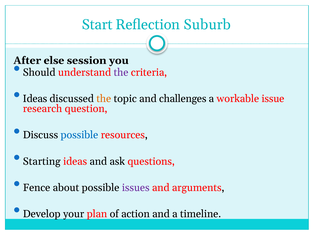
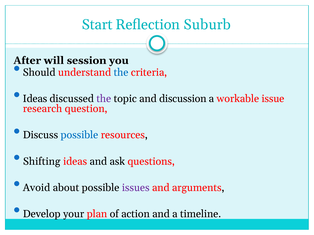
else: else -> will (54, 61)
the colour: purple -> blue (121, 73)
the colour: orange -> purple (104, 99)
challenges: challenges -> discussion (183, 99)
Starting: Starting -> Shifting (42, 162)
Fence: Fence -> Avoid (37, 188)
